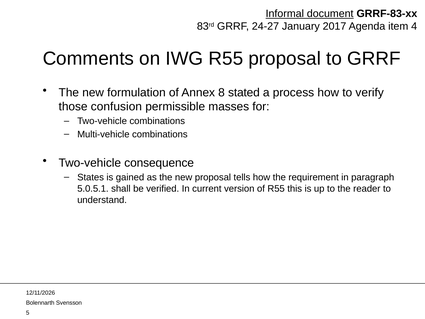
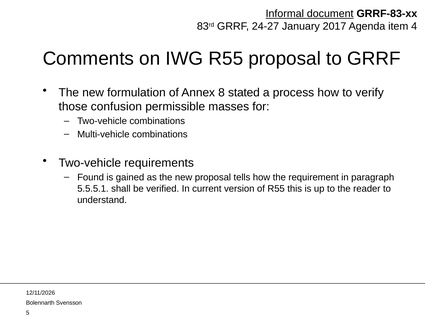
consequence: consequence -> requirements (159, 163)
States: States -> Found (91, 177)
5.0.5.1: 5.0.5.1 -> 5.5.5.1 (93, 189)
